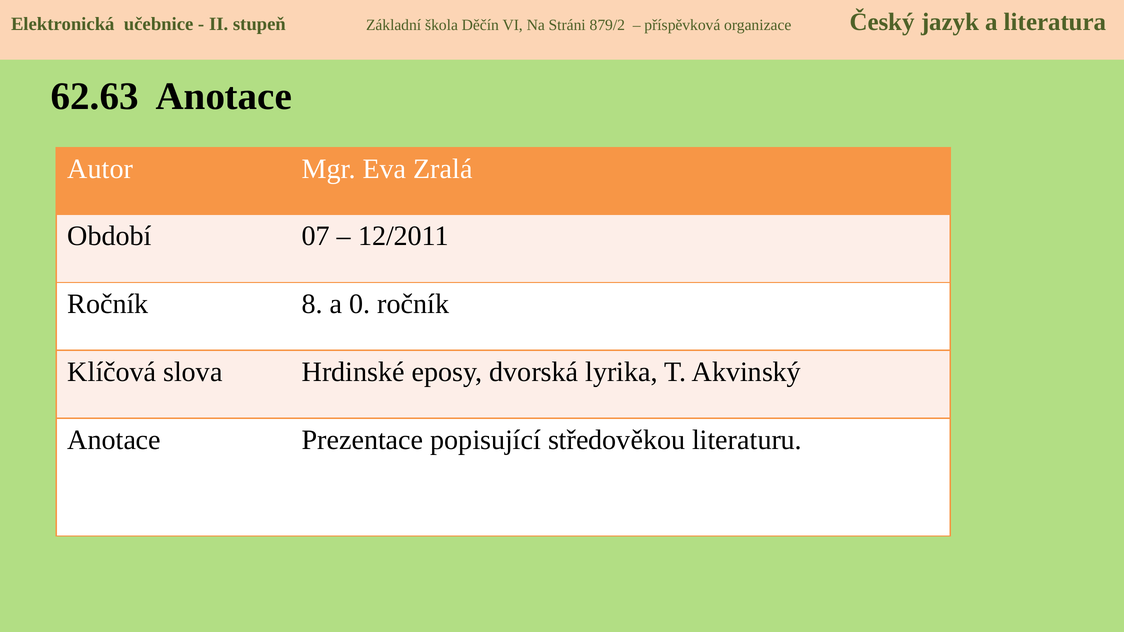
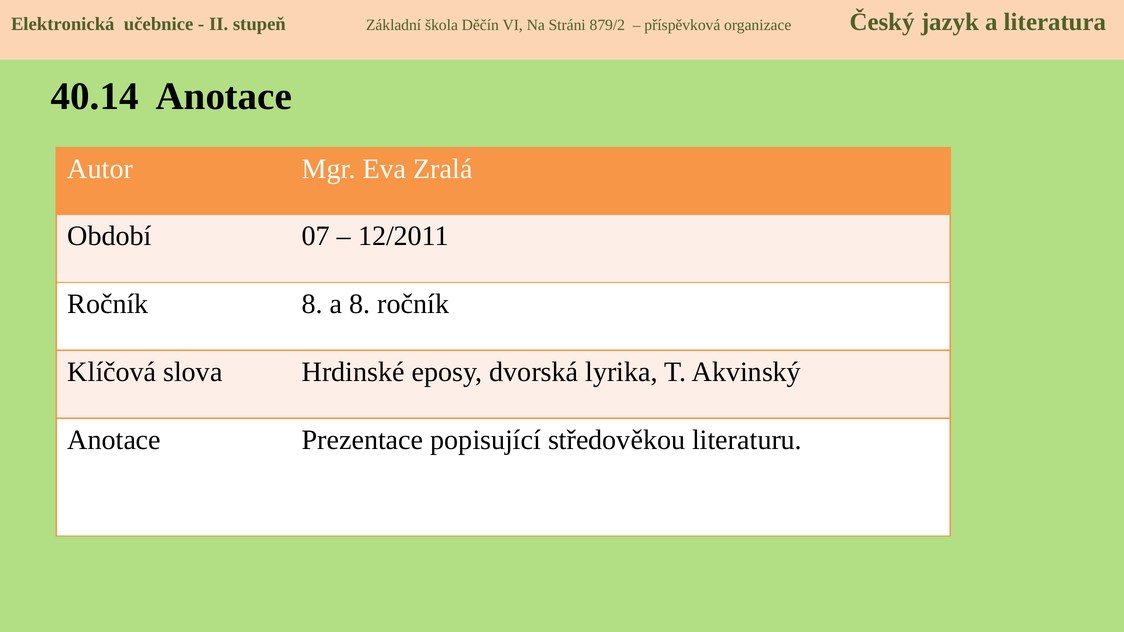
62.63: 62.63 -> 40.14 (95, 96)
a 0: 0 -> 8 (360, 304)
